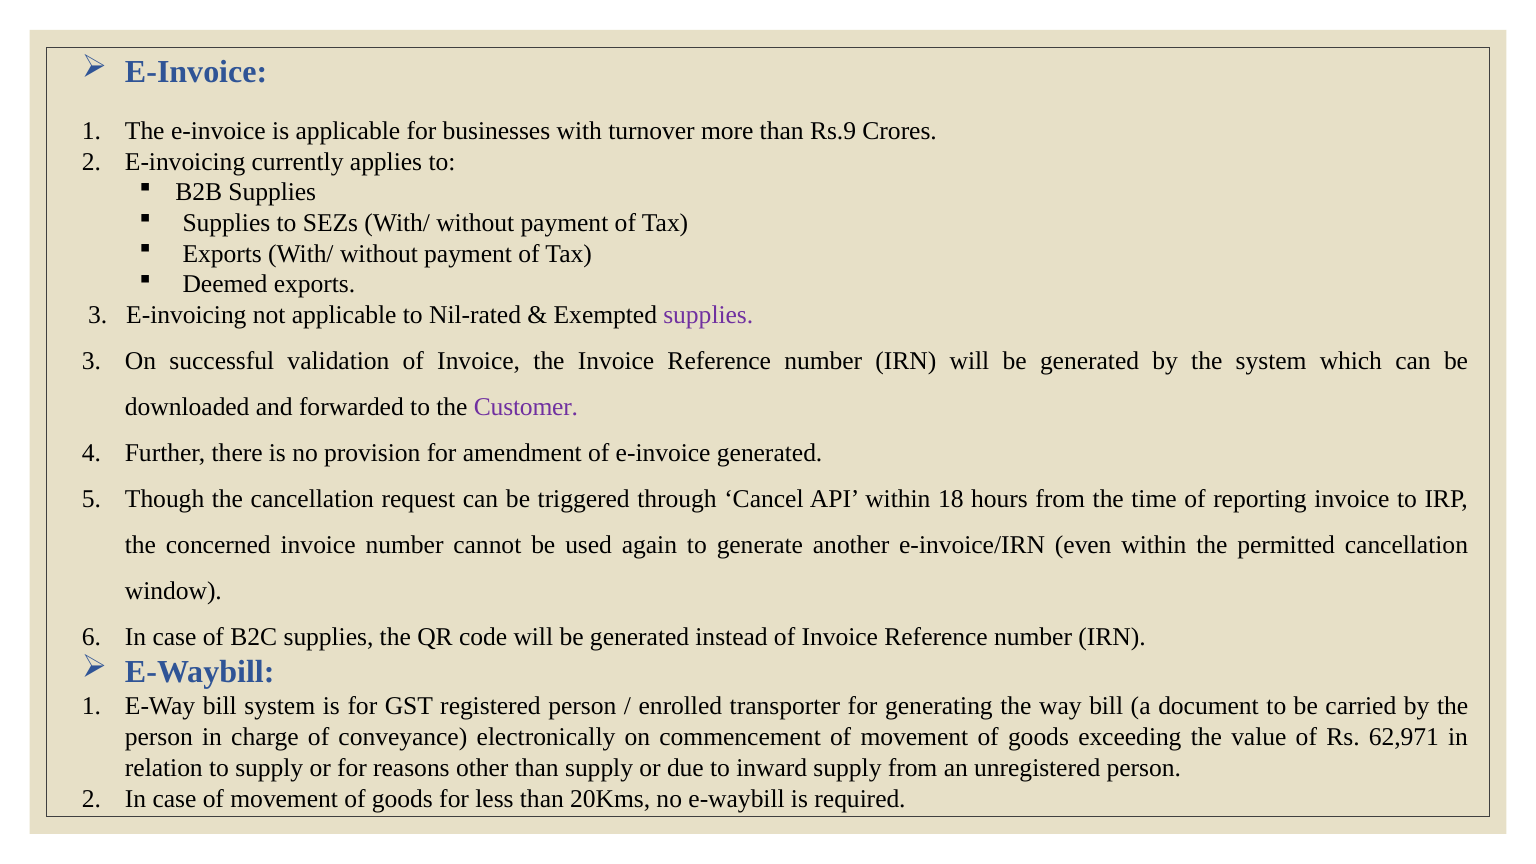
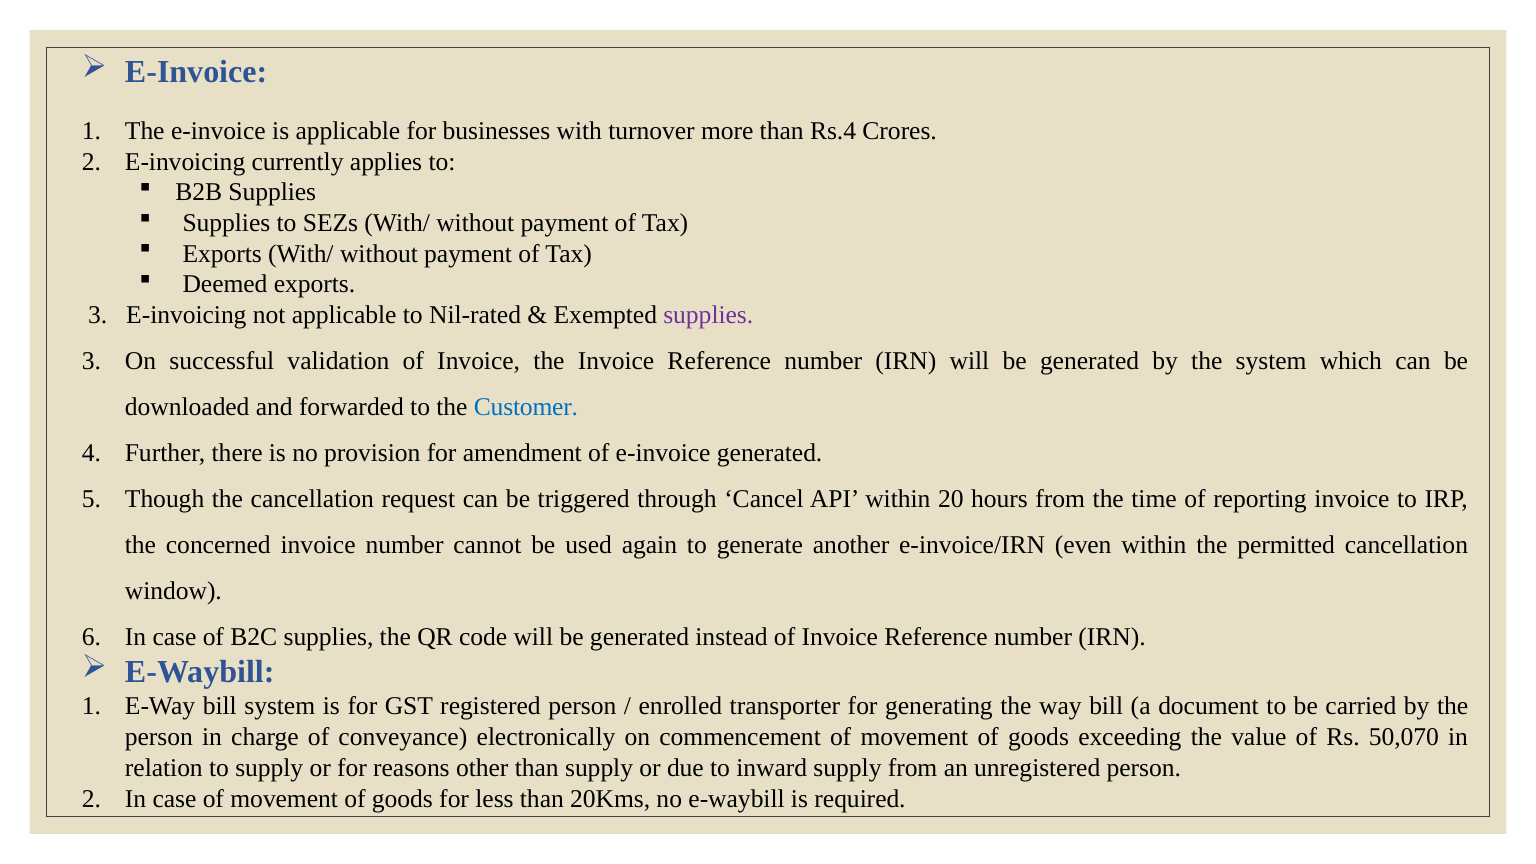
Rs.9: Rs.9 -> Rs.4 (833, 131)
Customer colour: purple -> blue (526, 407)
18: 18 -> 20 (951, 499)
62,971: 62,971 -> 50,070 (1404, 737)
